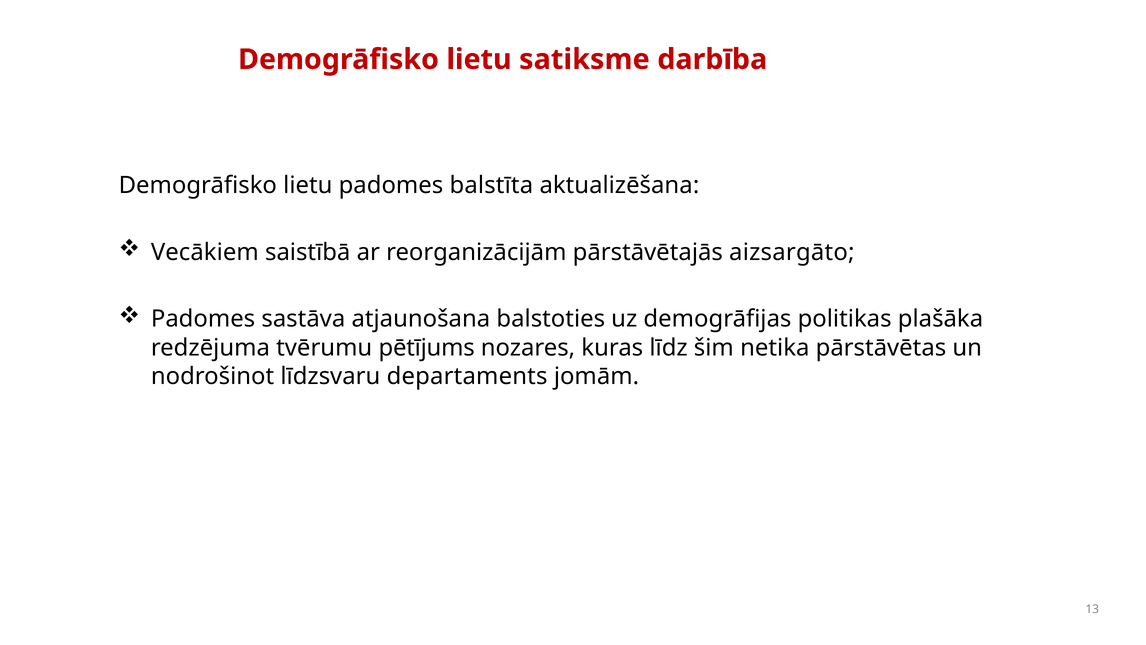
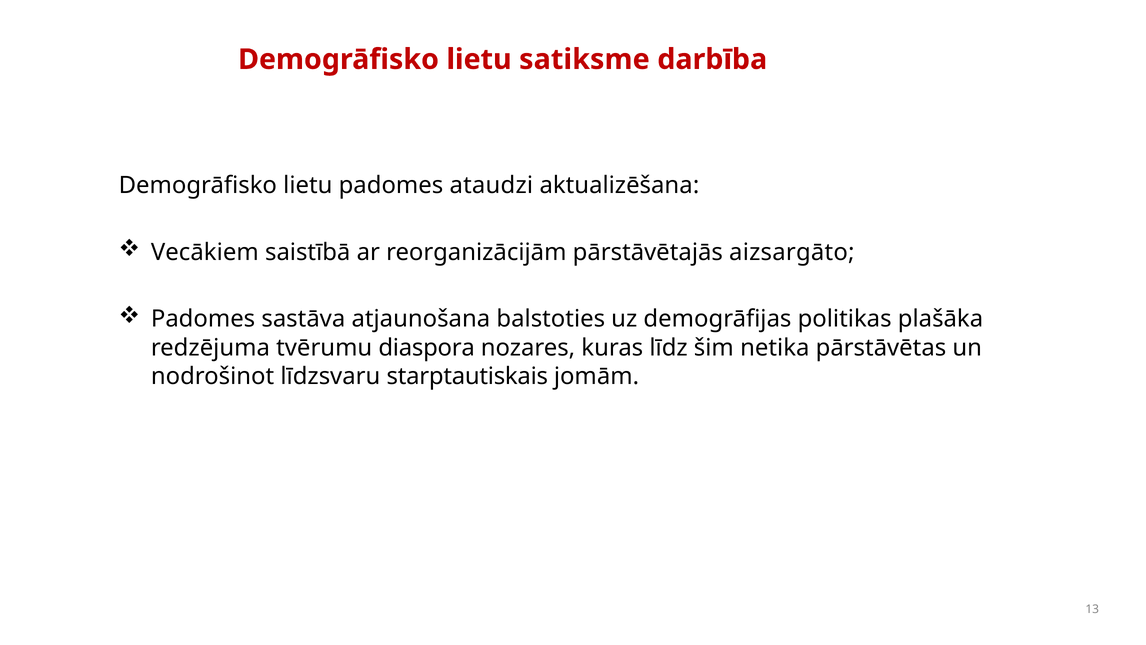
balstīta: balstīta -> ataudzi (491, 185)
pētījums: pētījums -> diaspora (427, 348)
departaments: departaments -> starptautiskais (467, 376)
